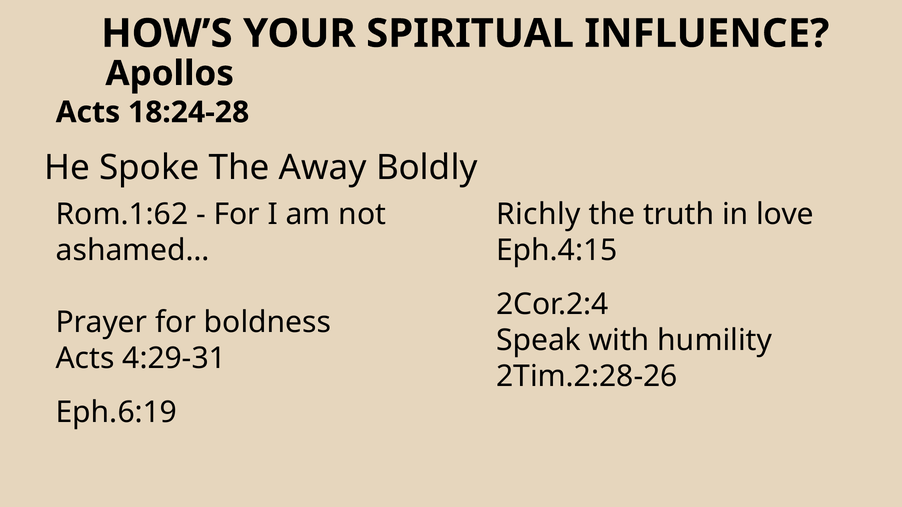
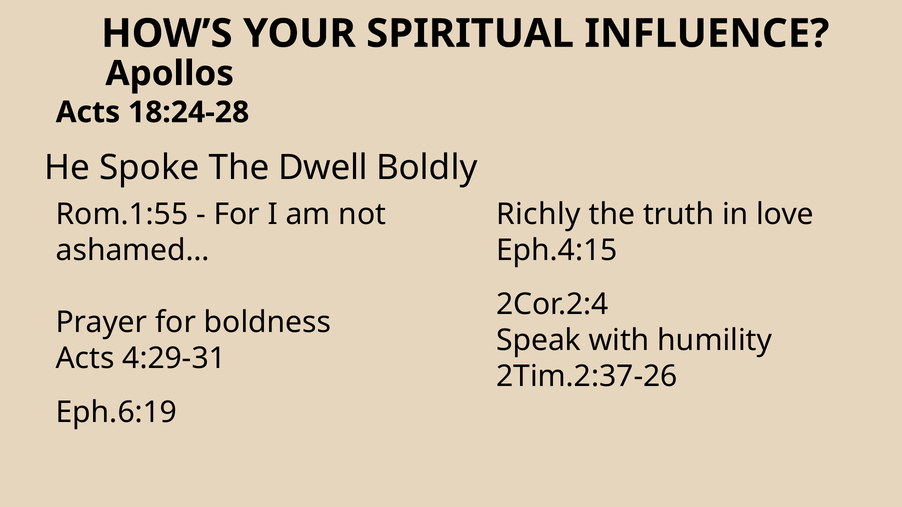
Away: Away -> Dwell (323, 168)
Rom.1:62: Rom.1:62 -> Rom.1:55 (122, 214)
2Tim.2:28-26: 2Tim.2:28-26 -> 2Tim.2:37-26 (587, 377)
